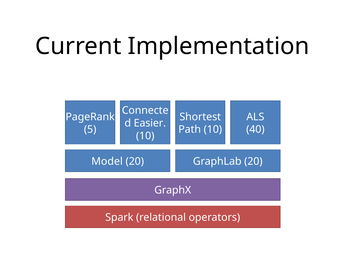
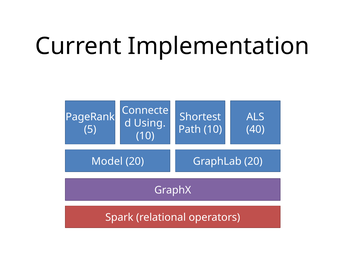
Easier: Easier -> Using (150, 123)
